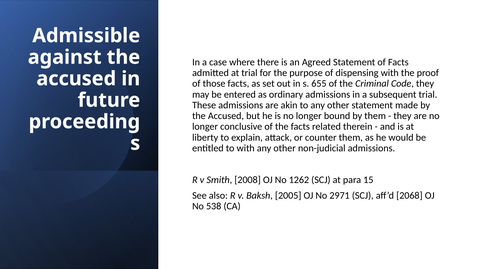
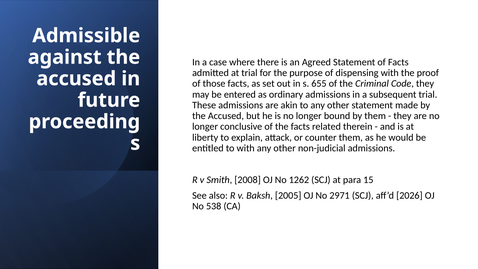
2068: 2068 -> 2026 (409, 195)
